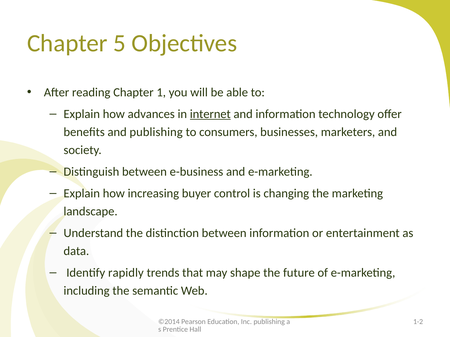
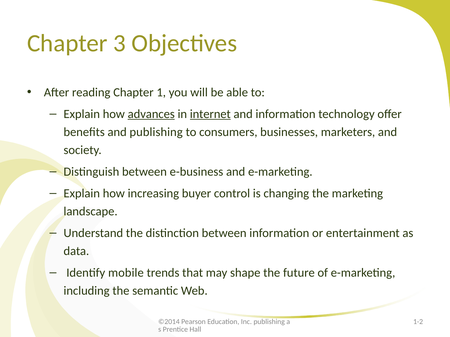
5: 5 -> 3 (120, 43)
advances underline: none -> present (151, 114)
rapidly: rapidly -> mobile (126, 273)
